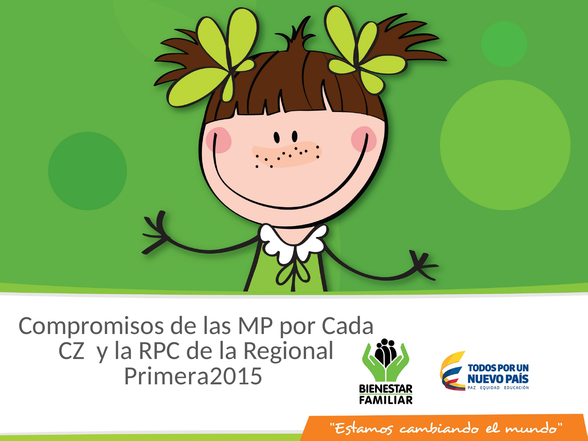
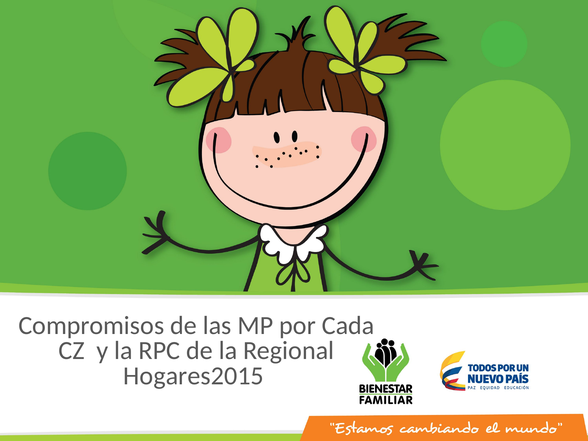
Primera2015: Primera2015 -> Hogares2015 (194, 376)
